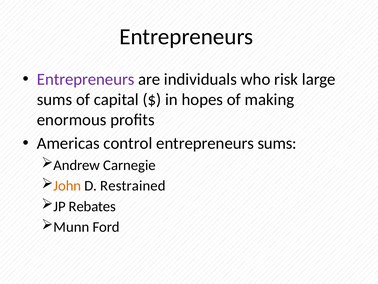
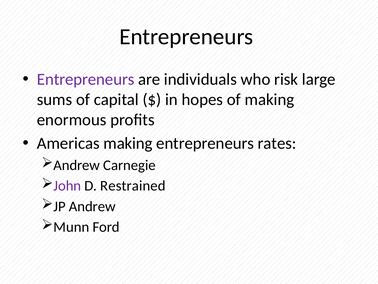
Americas control: control -> making (128, 143)
entrepreneurs sums: sums -> rates (277, 143)
John colour: orange -> purple (67, 185)
JP Rebates: Rebates -> Andrew (92, 206)
